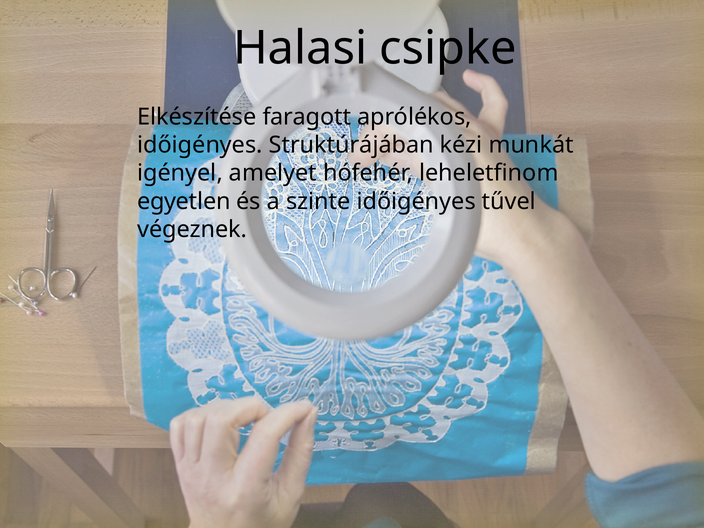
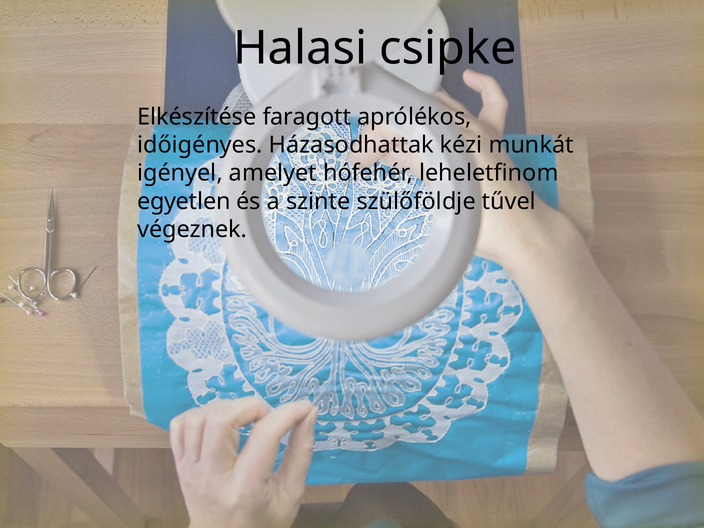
Struktúrájában: Struktúrájában -> Házasodhattak (351, 145)
szinte időigényes: időigényes -> szülőföldje (416, 201)
